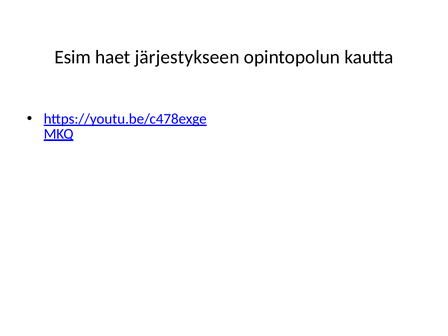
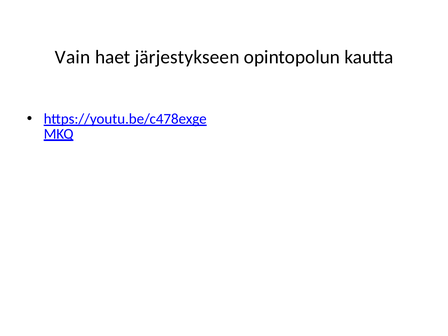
Esim: Esim -> Vain (73, 57)
